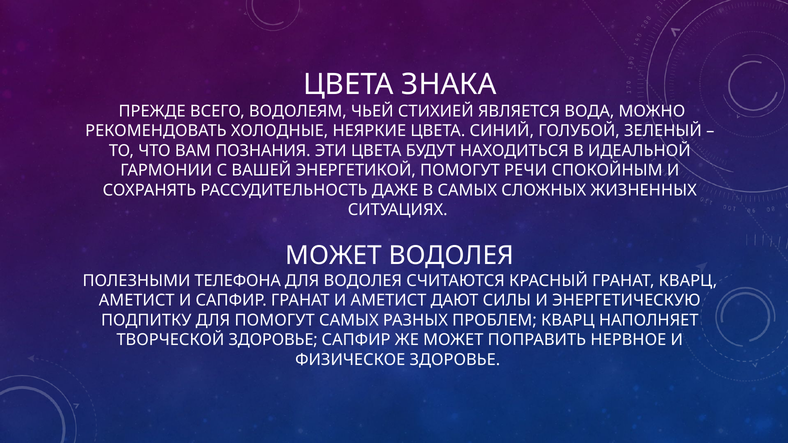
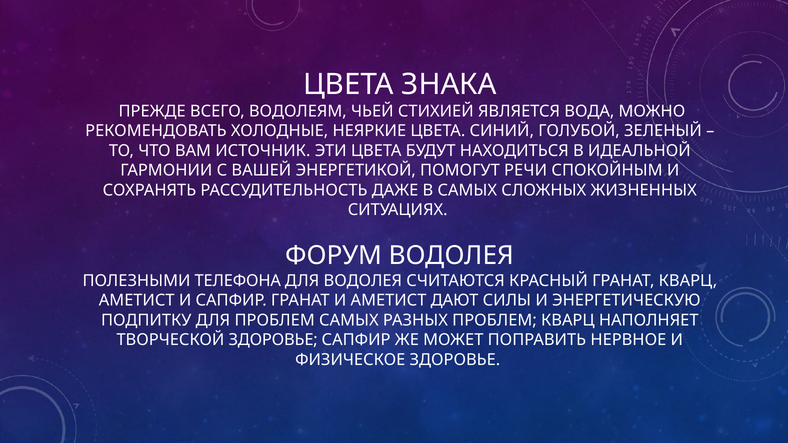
ПОЗНАНИЯ: ПОЗНАНИЯ -> ИСТОЧНИК (263, 151)
МОЖЕТ: МОЖЕТ -> ФОРУМ (334, 256)
ДЛЯ ПОМОГУТ: ПОМОГУТ -> ПРОБЛЕМ (275, 320)
